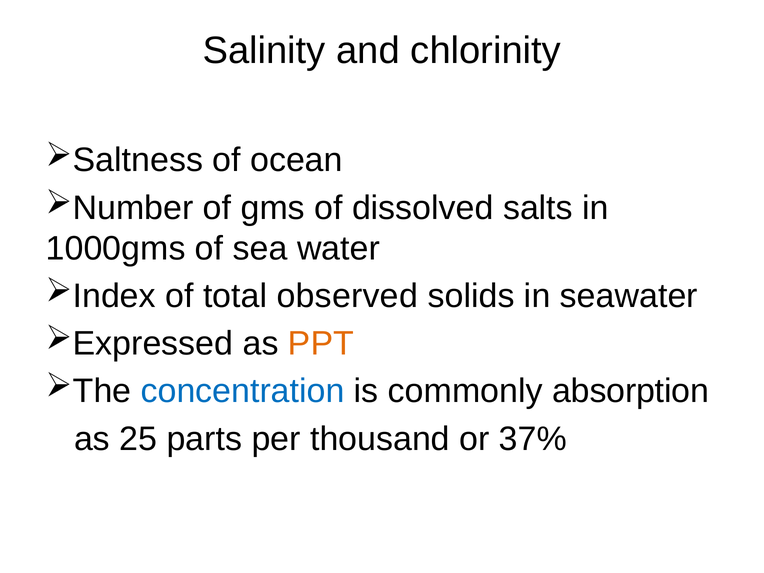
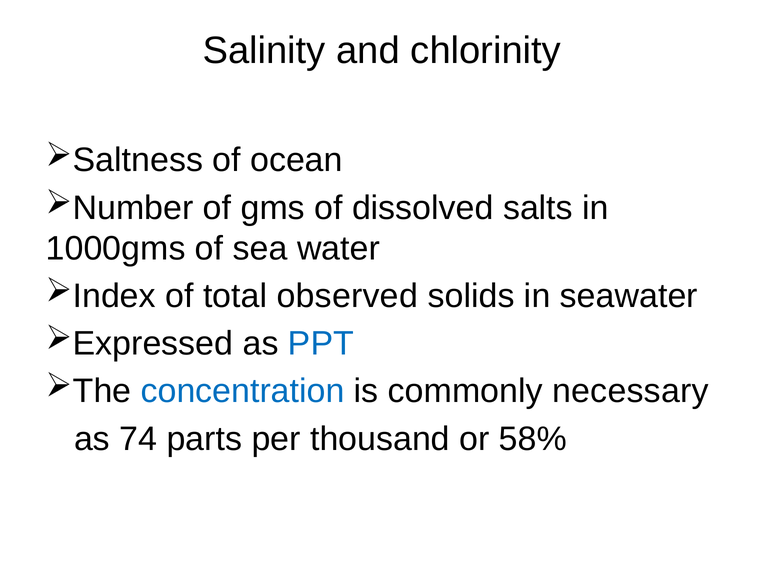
PPT colour: orange -> blue (321, 344)
absorption: absorption -> necessary (630, 391)
25: 25 -> 74 (138, 439)
37%: 37% -> 58% (533, 439)
